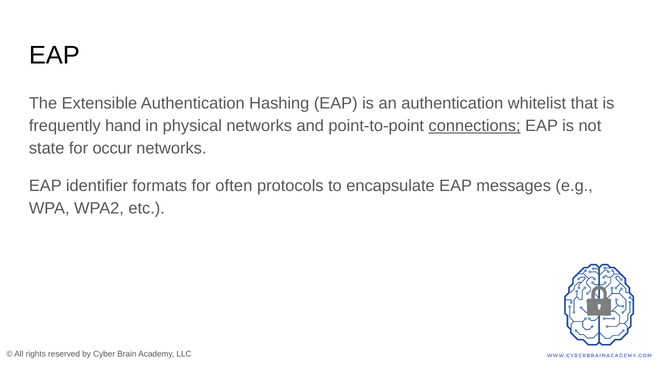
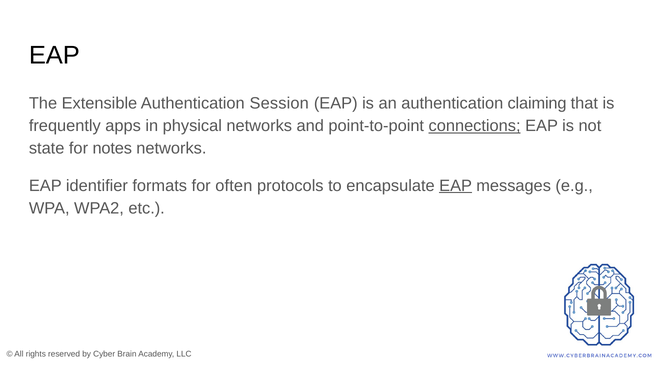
Hashing: Hashing -> Session (279, 103)
whitelist: whitelist -> claiming (537, 103)
hand: hand -> apps (123, 126)
occur: occur -> notes (112, 148)
EAP underline: none -> present (456, 186)
